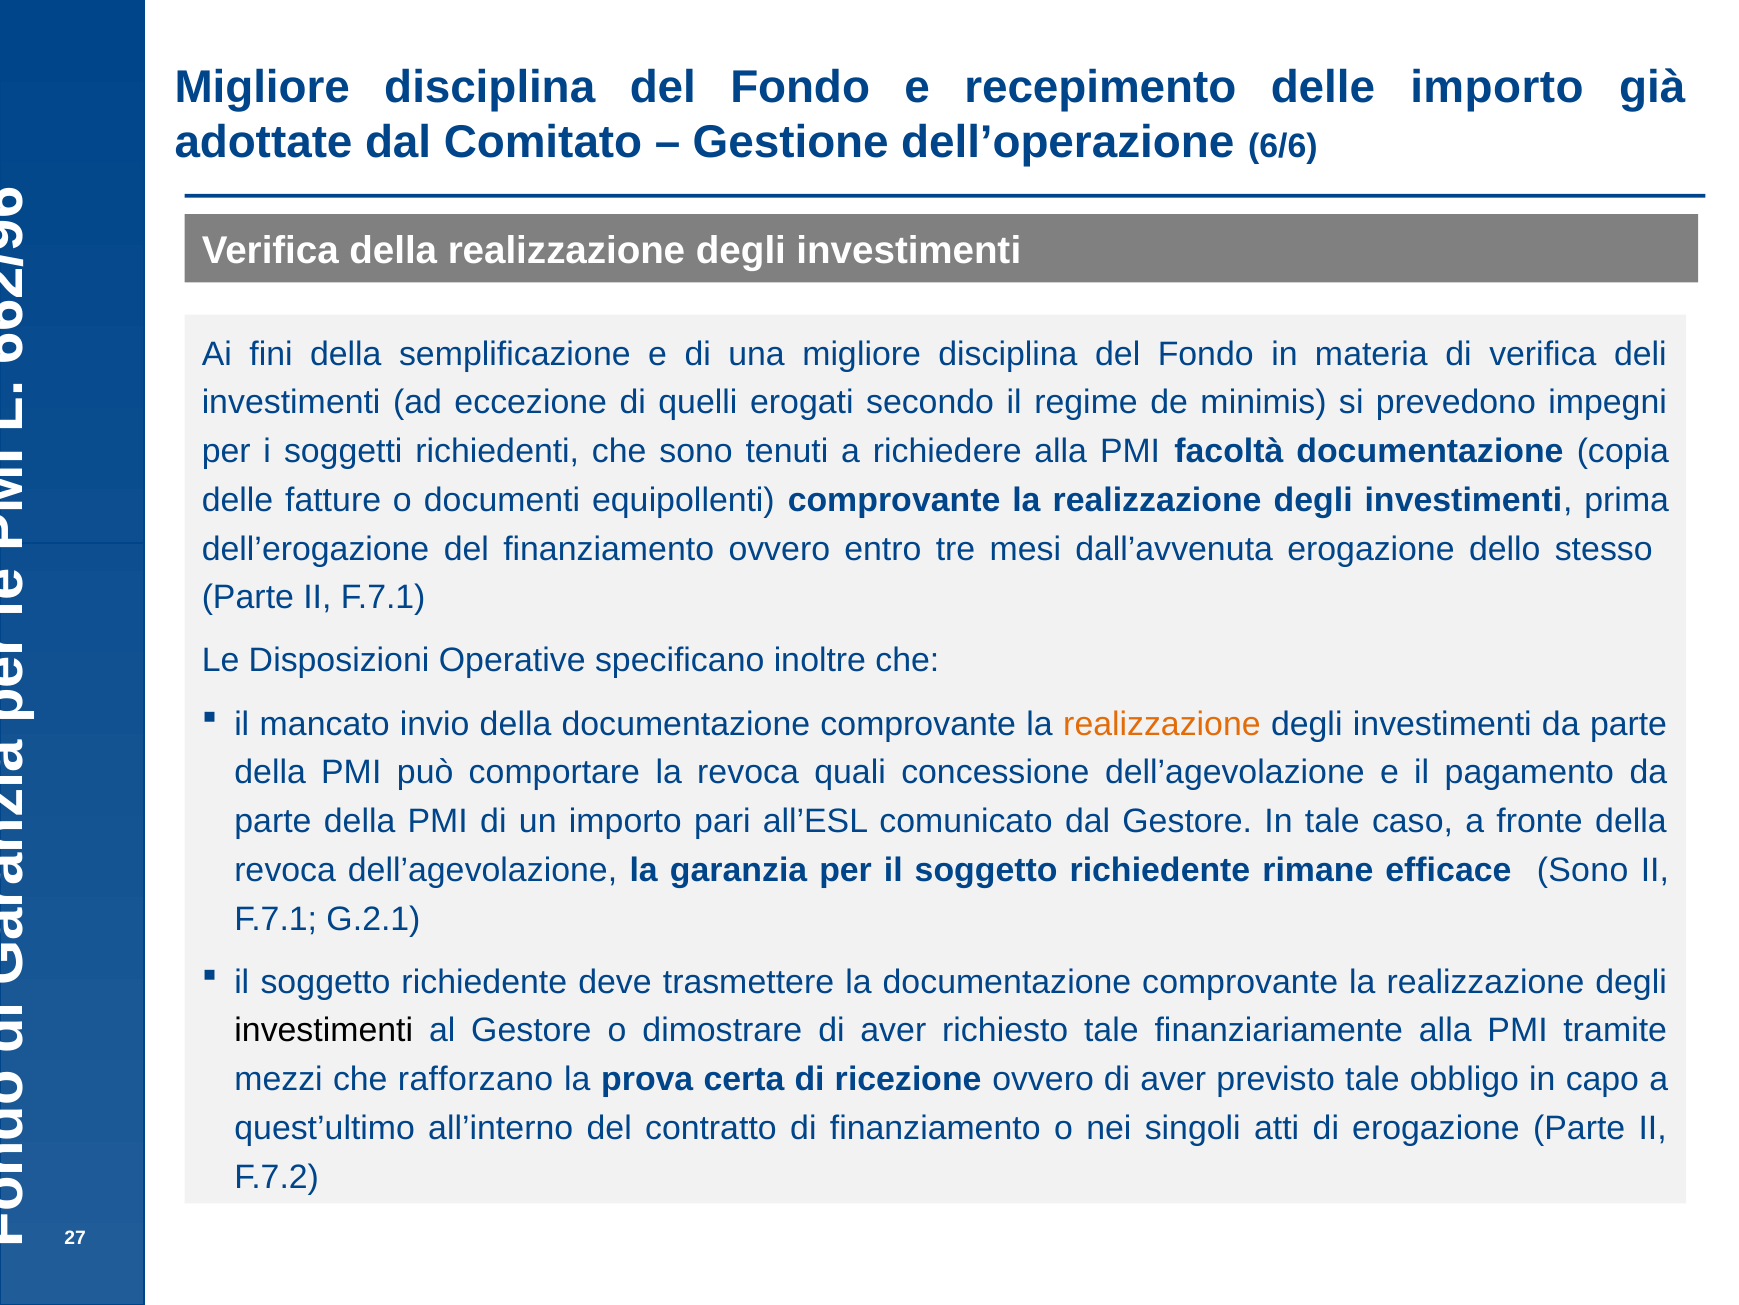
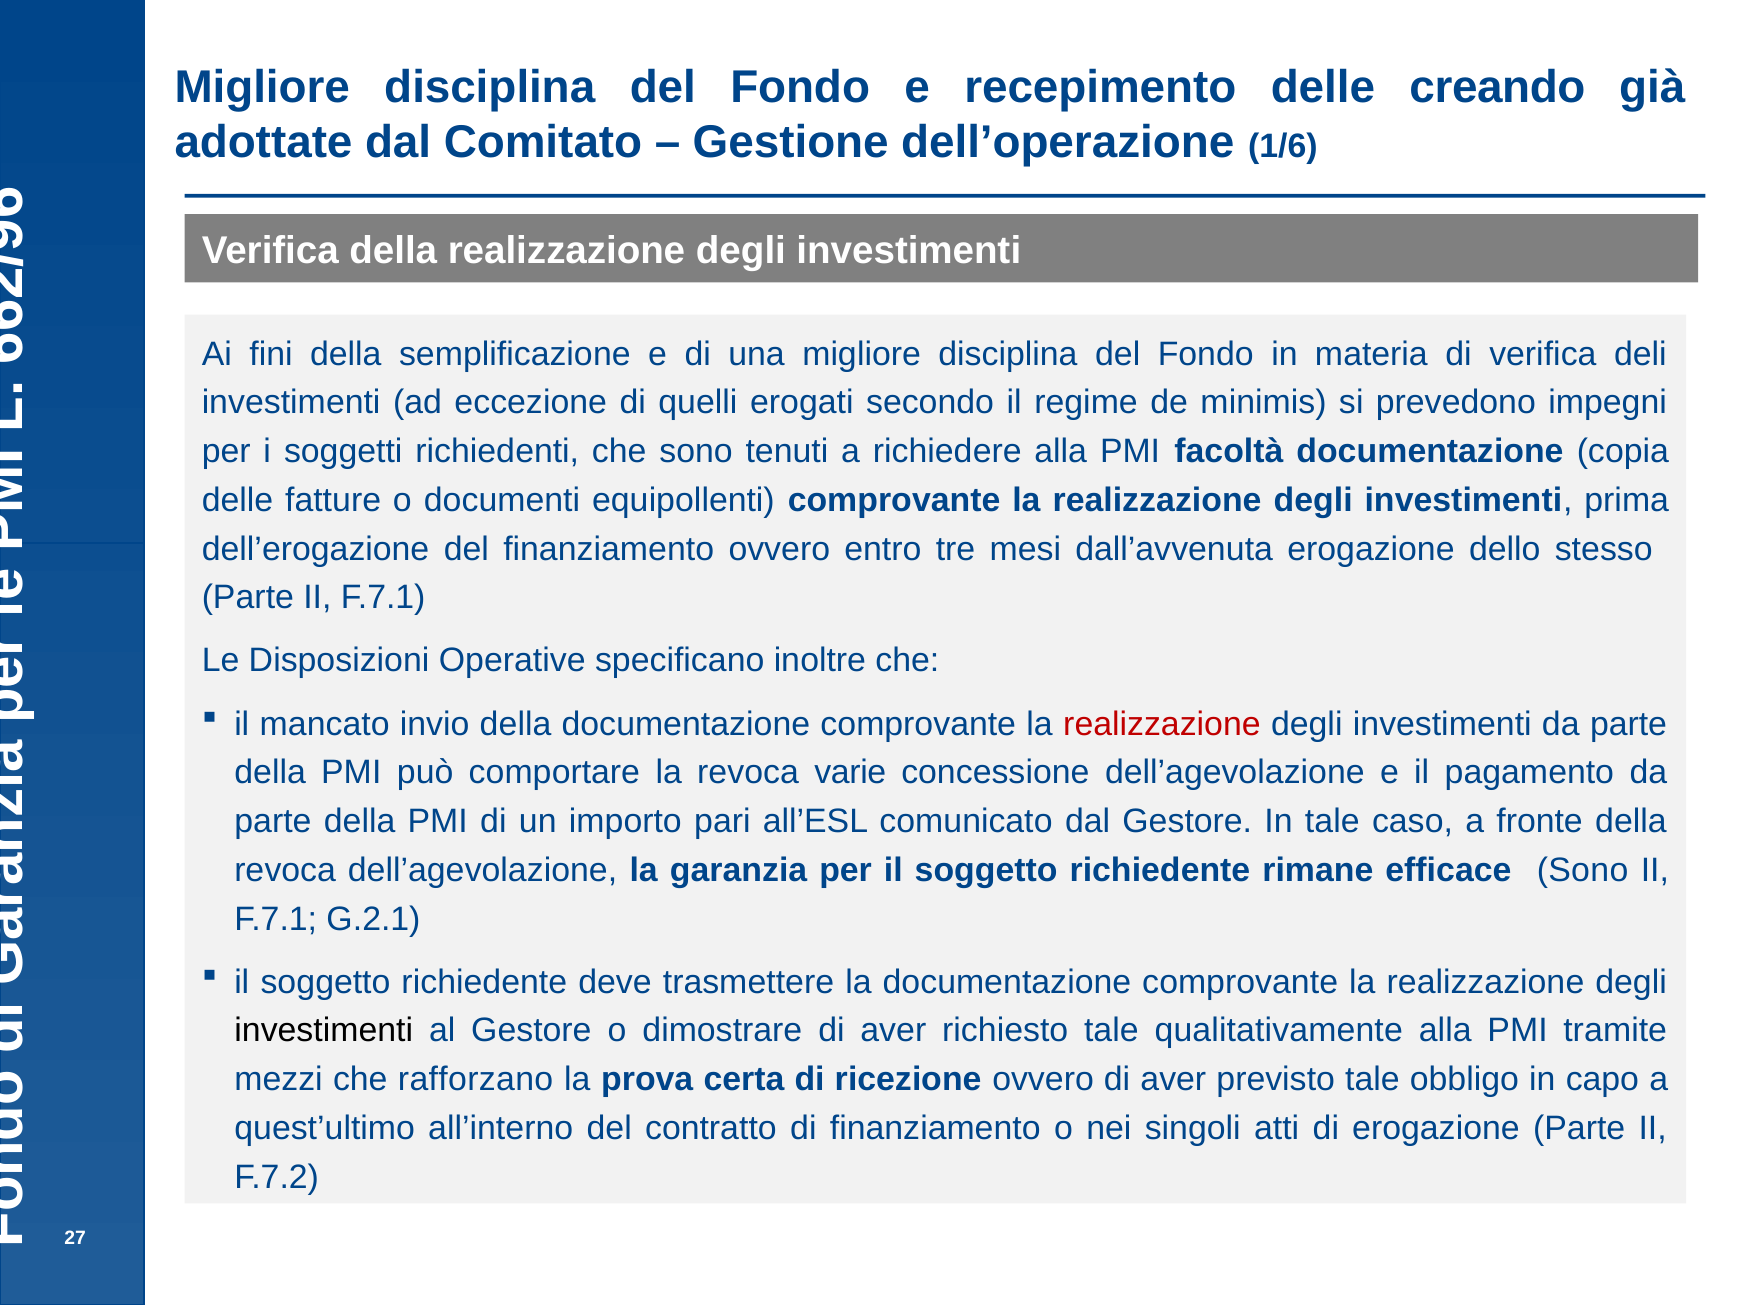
delle importo: importo -> creando (1497, 87)
6/6: 6/6 -> 1/6 (1283, 146)
realizzazione colour: orange -> red (1162, 724)
quali: quali -> varie (850, 772)
finanziariamente: finanziariamente -> qualitativamente (1279, 1030)
